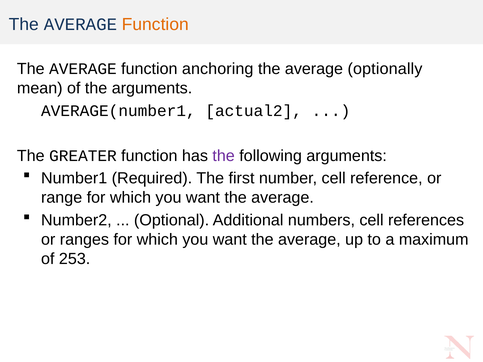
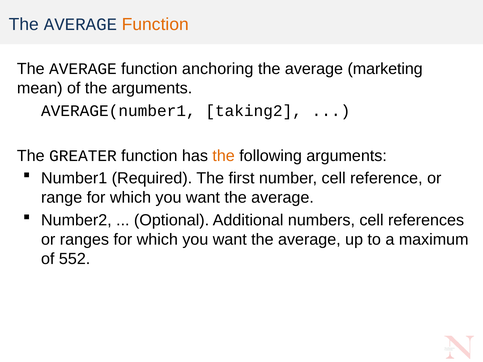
optionally: optionally -> marketing (385, 69)
actual2: actual2 -> taking2 (254, 111)
the colour: purple -> orange (224, 156)
253: 253 -> 552 (75, 259)
